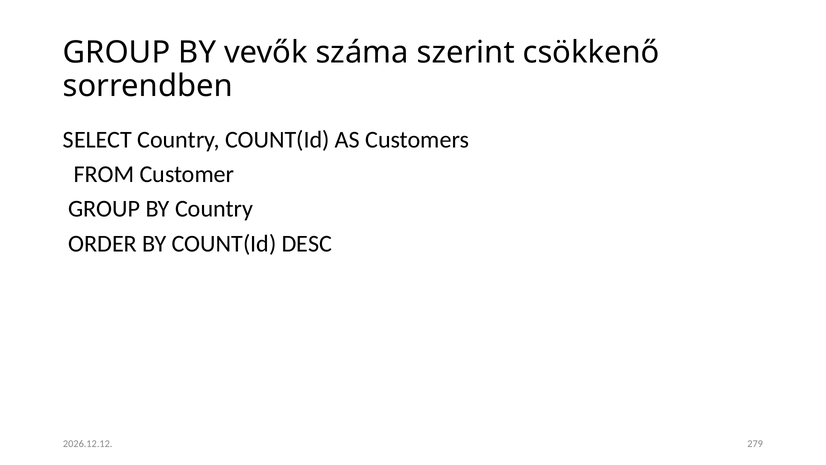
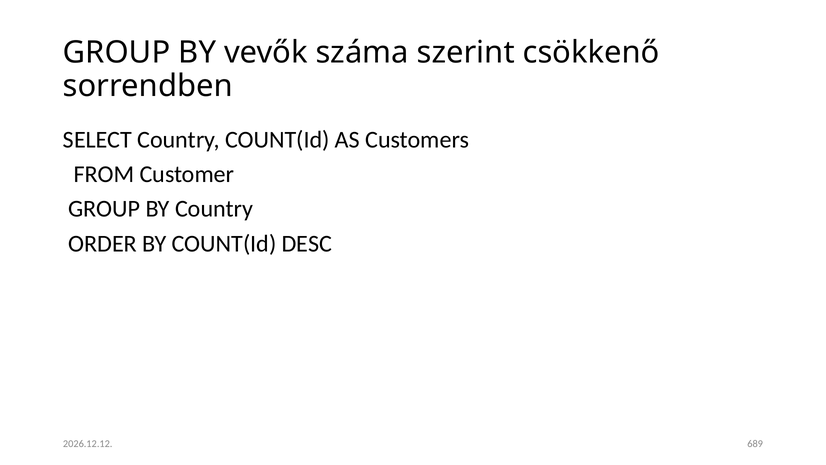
279: 279 -> 689 (755, 444)
